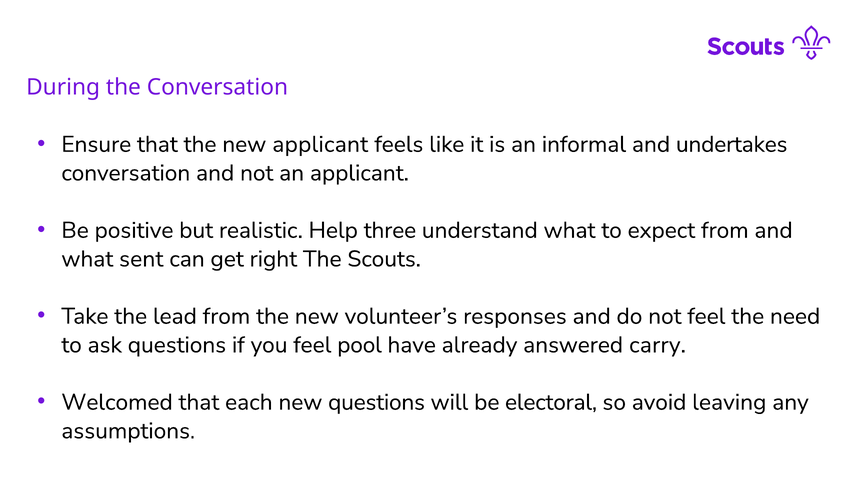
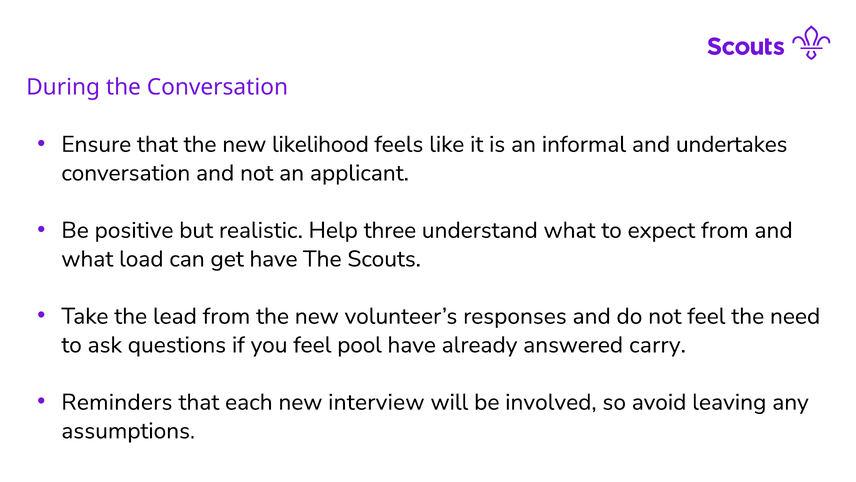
new applicant: applicant -> likelihood (320, 144)
sent: sent -> load (141, 259)
get right: right -> have (273, 259)
Welcomed: Welcomed -> Reminders (117, 402)
new questions: questions -> interview (376, 402)
electoral: electoral -> involved (551, 402)
